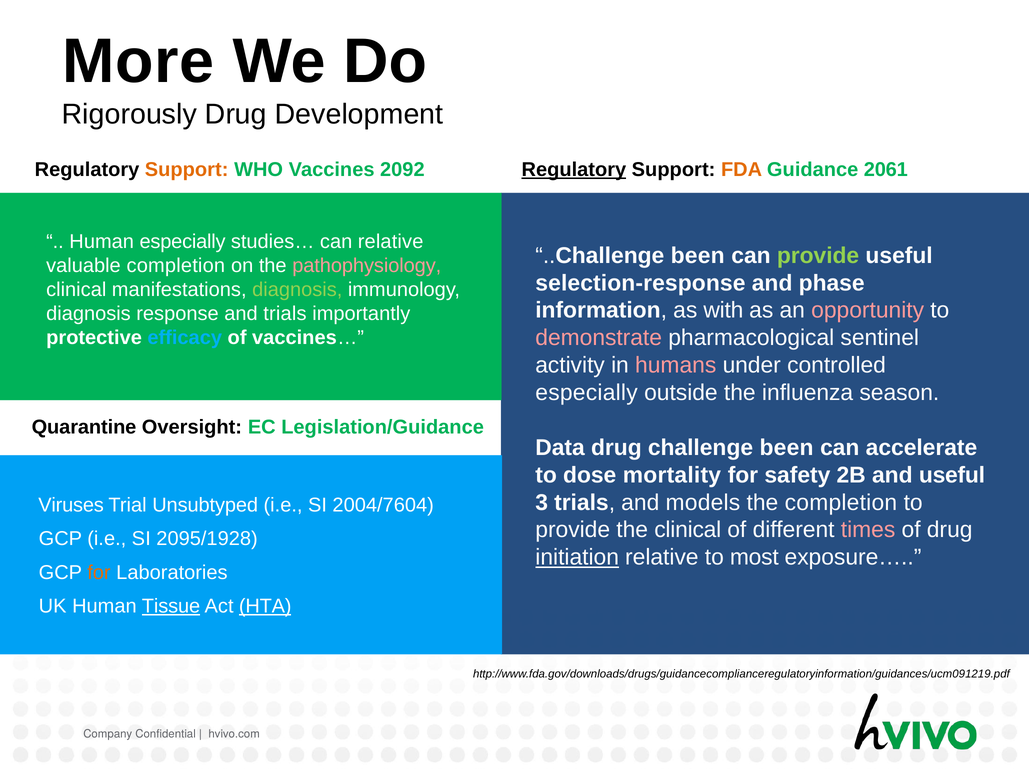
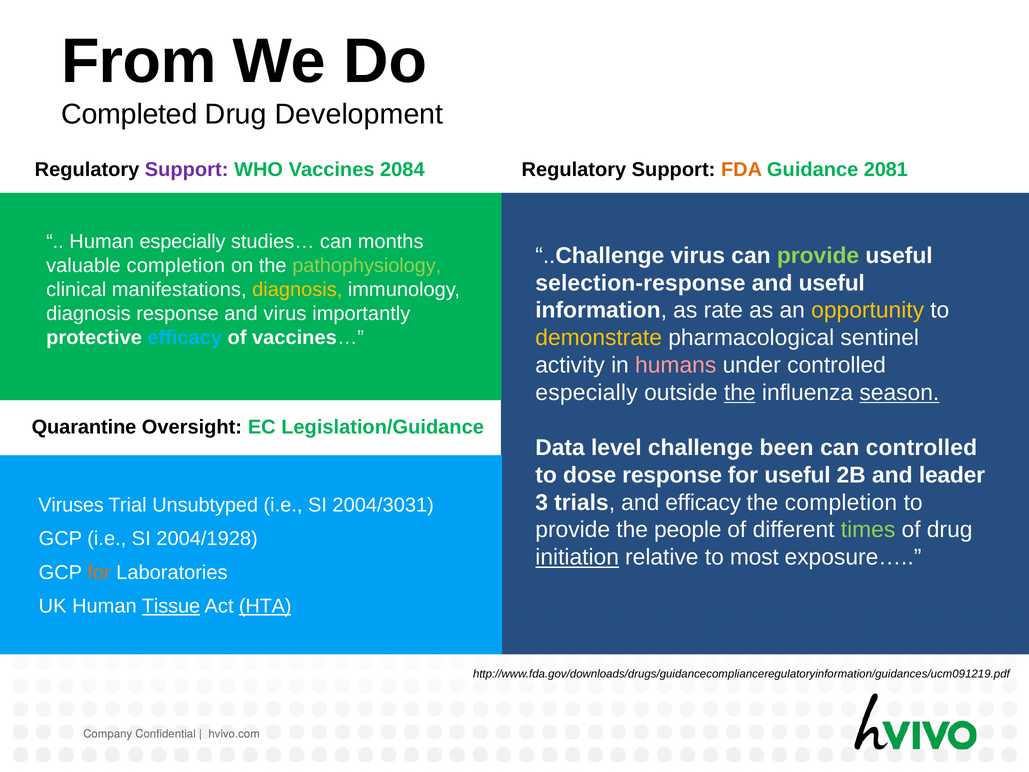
More: More -> From (139, 62)
Rigorously: Rigorously -> Completed (129, 114)
Support colour: orange -> purple (187, 170)
2092: 2092 -> 2084 (402, 170)
Regulatory underline: present -> none (574, 170)
2061: 2061 -> 2081 (886, 170)
can relative: relative -> months (391, 241)
..Challenge been: been -> virus (698, 255)
pathophysiology colour: pink -> light green (367, 265)
and phase: phase -> useful (832, 283)
diagnosis colour: light green -> yellow (297, 289)
with: with -> rate (723, 310)
opportunity colour: pink -> yellow (868, 310)
and trials: trials -> virus (285, 313)
demonstrate colour: pink -> yellow (599, 338)
the underline: none -> present (740, 393)
season underline: none -> present (899, 393)
Data drug: drug -> level (616, 447)
can accelerate: accelerate -> controlled (921, 447)
dose mortality: mortality -> response (672, 475)
for safety: safety -> useful (798, 475)
and useful: useful -> leader (952, 475)
and models: models -> efficacy (703, 502)
2004/7604: 2004/7604 -> 2004/3031 (383, 505)
the clinical: clinical -> people (688, 530)
times colour: pink -> light green (868, 530)
2095/1928: 2095/1928 -> 2004/1928 (207, 539)
